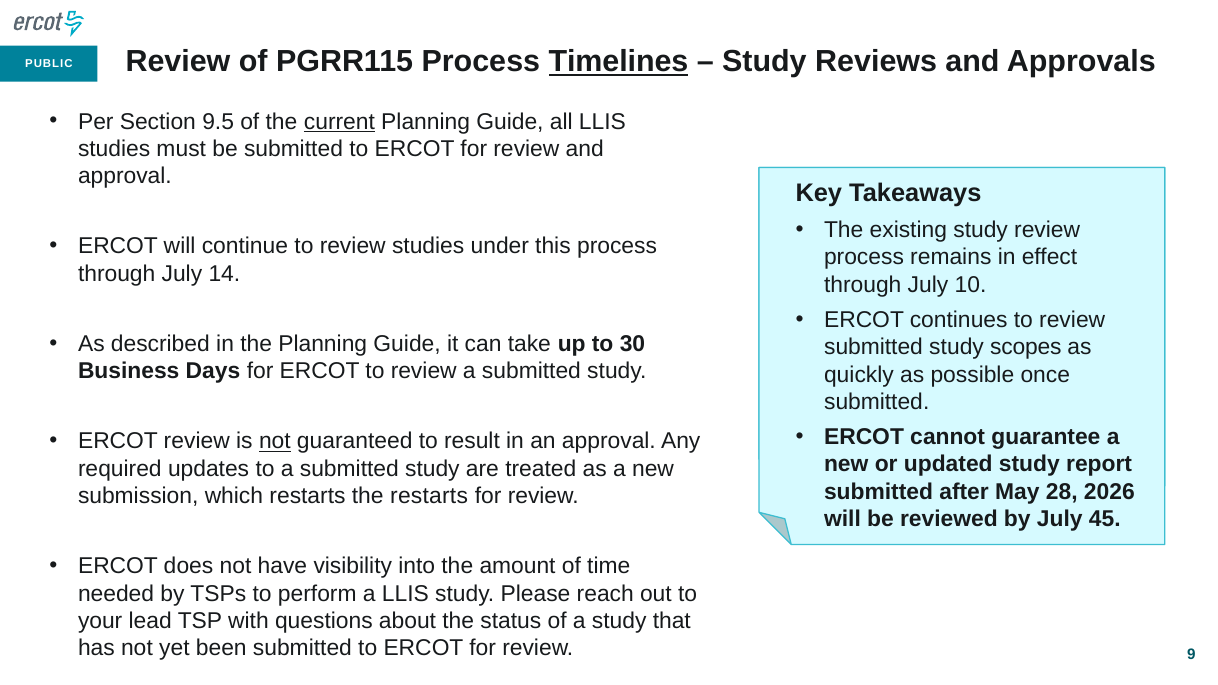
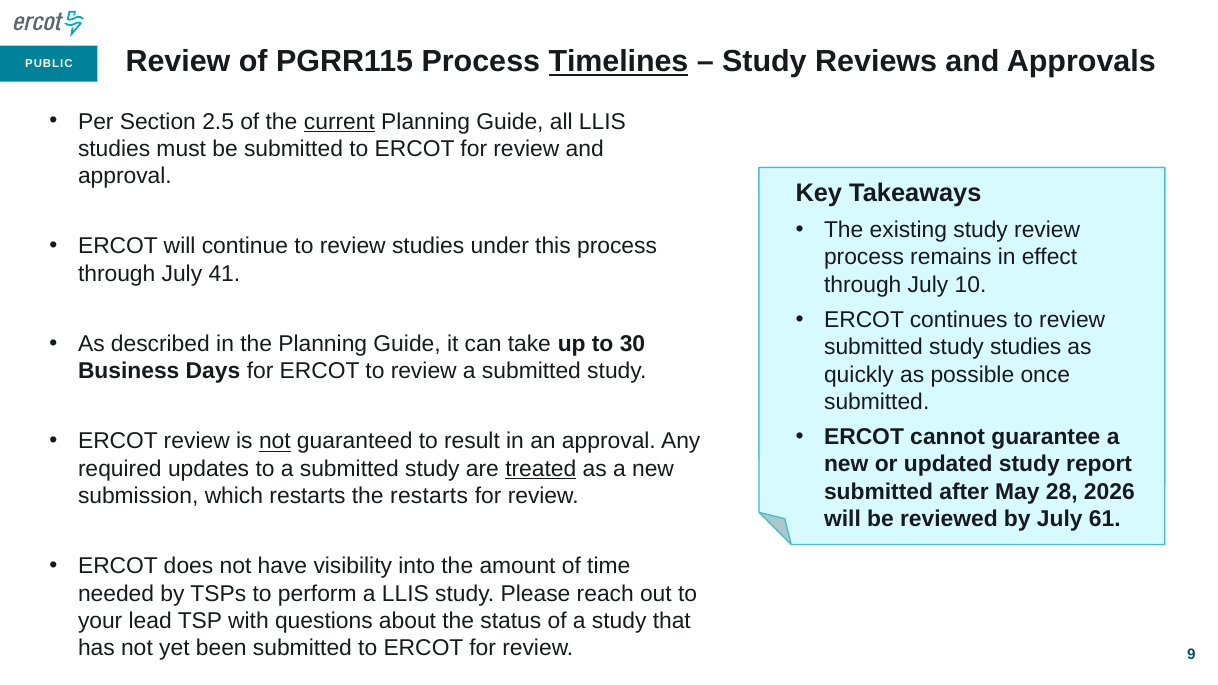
9.5: 9.5 -> 2.5 (218, 122)
14: 14 -> 41 (224, 274)
study scopes: scopes -> studies (1026, 347)
treated underline: none -> present (541, 469)
45: 45 -> 61 (1105, 519)
